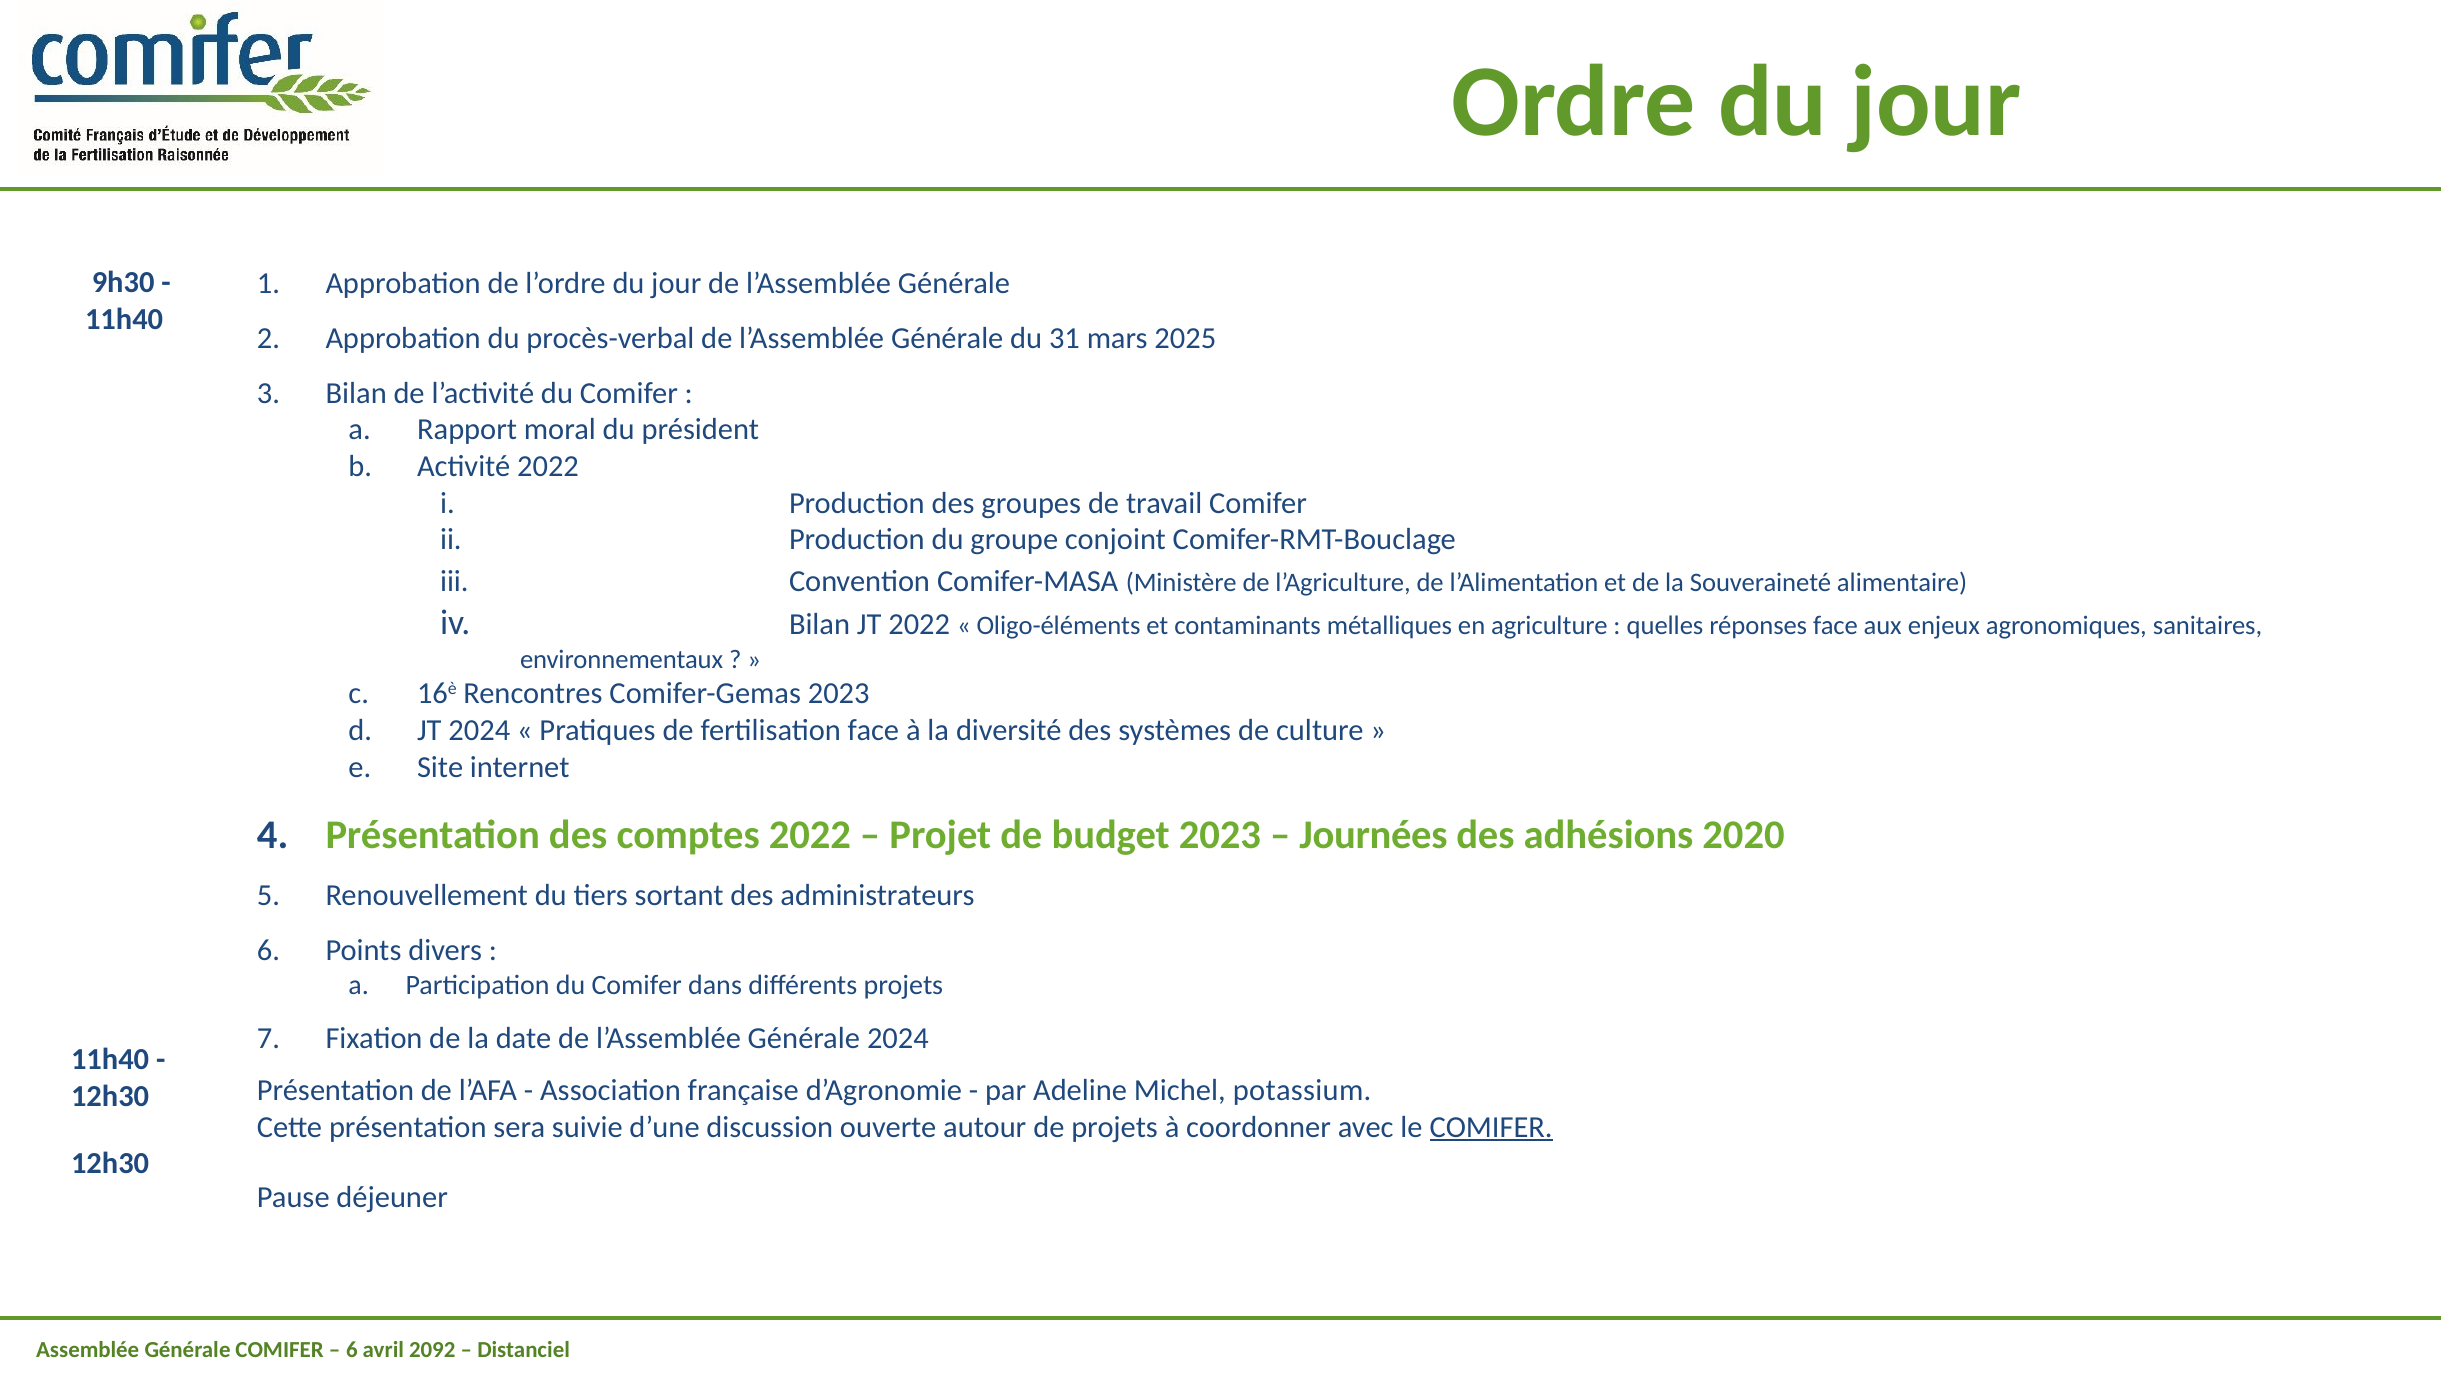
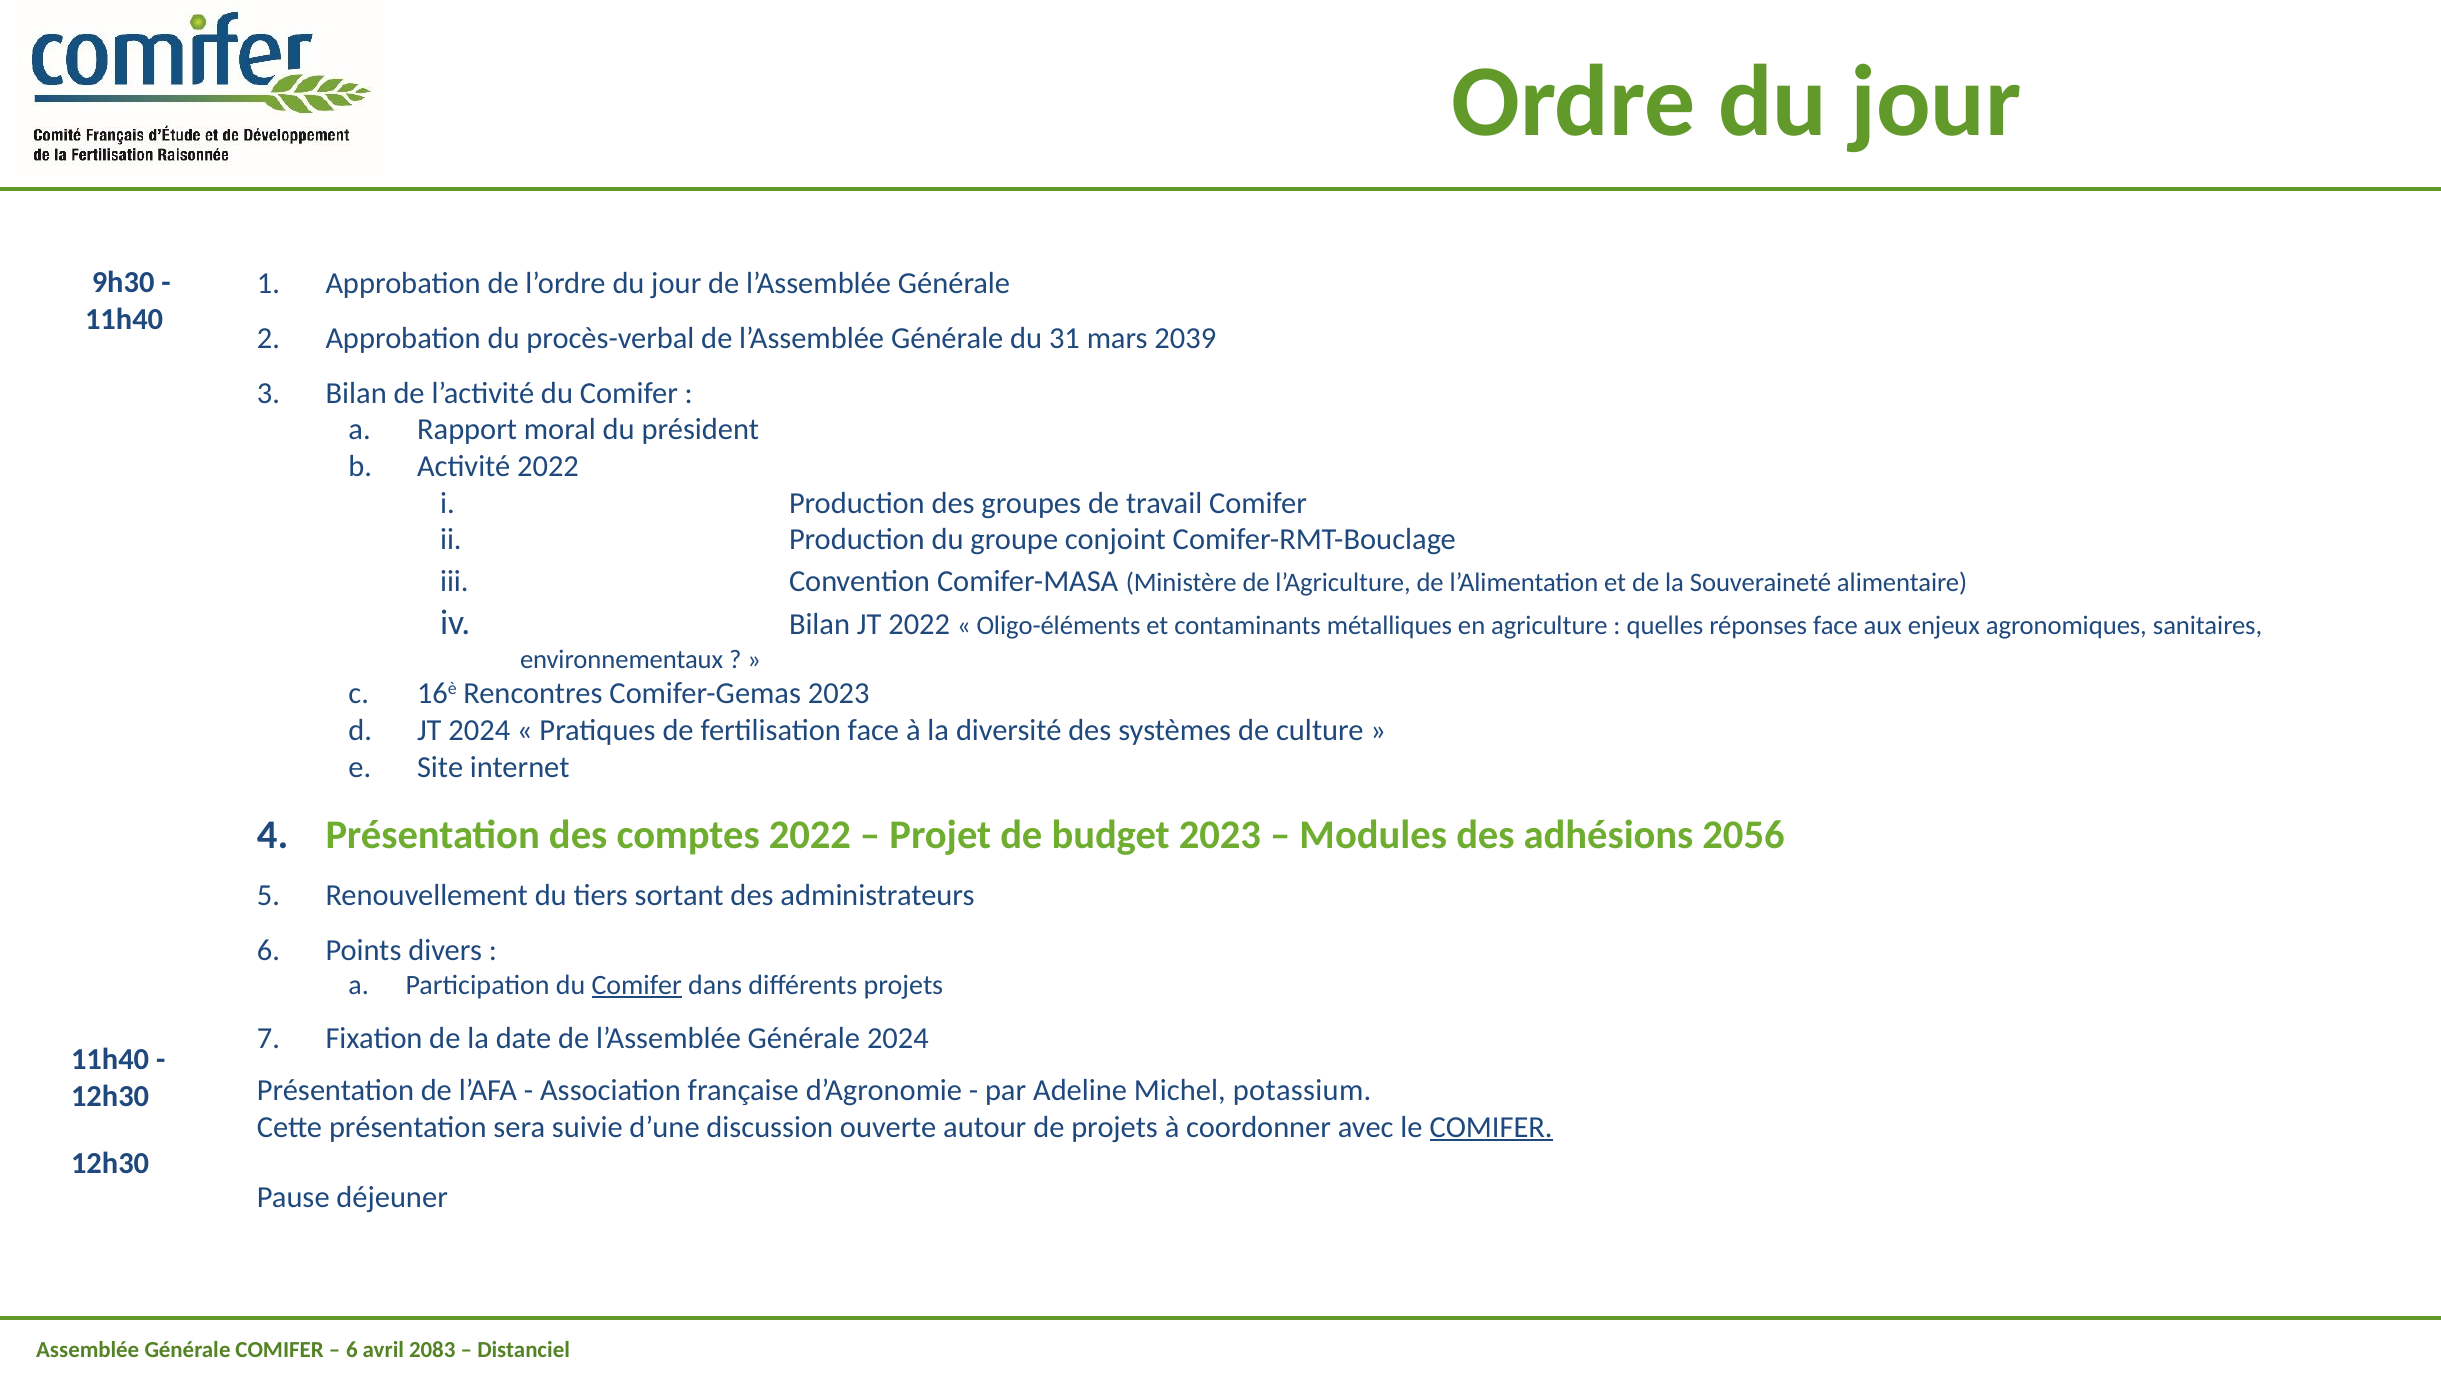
2025: 2025 -> 2039 (1185, 338)
Journées: Journées -> Modules (1373, 835)
2020: 2020 -> 2056 (1744, 835)
Comifer underline: none -> present (637, 985)
2092: 2092 -> 2083 (432, 1350)
